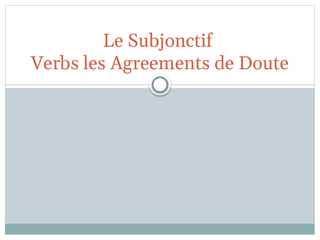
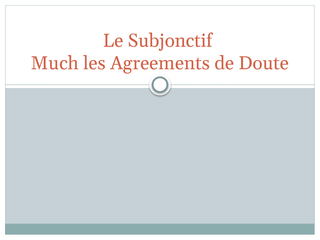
Verbs: Verbs -> Much (55, 63)
